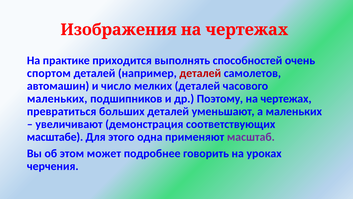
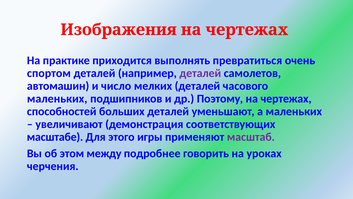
способностей: способностей -> превратиться (247, 60)
деталей colour: red -> purple (200, 73)
превратиться: превратиться -> способностей (62, 111)
одна: одна -> игры (150, 137)
может: может -> между (104, 153)
